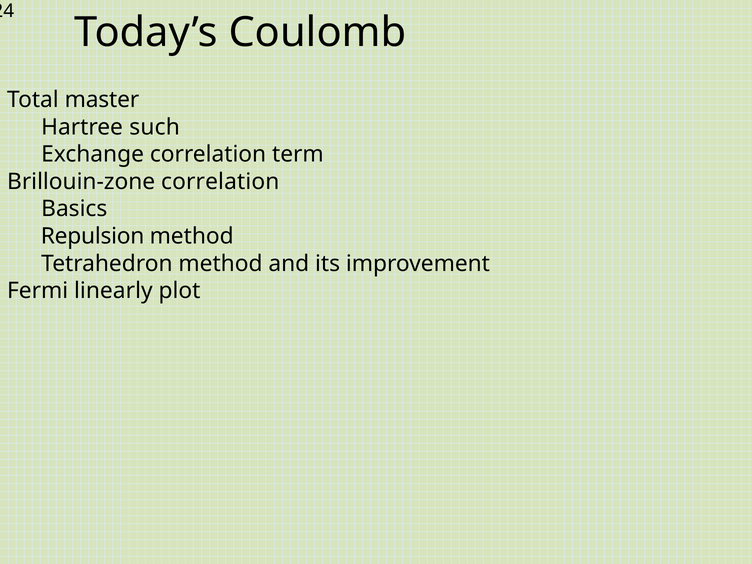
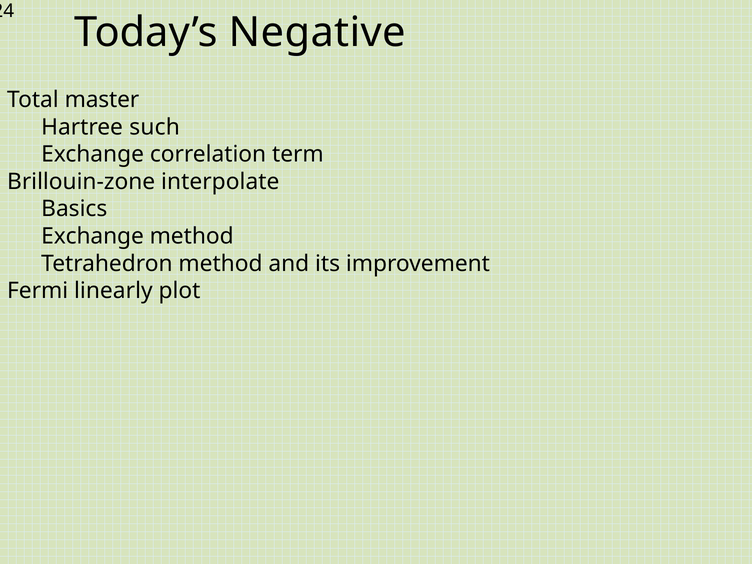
Coulomb: Coulomb -> Negative (317, 32)
Brillouin-zone correlation: correlation -> interpolate (220, 182)
Repulsion: Repulsion -> Exchange (93, 236)
